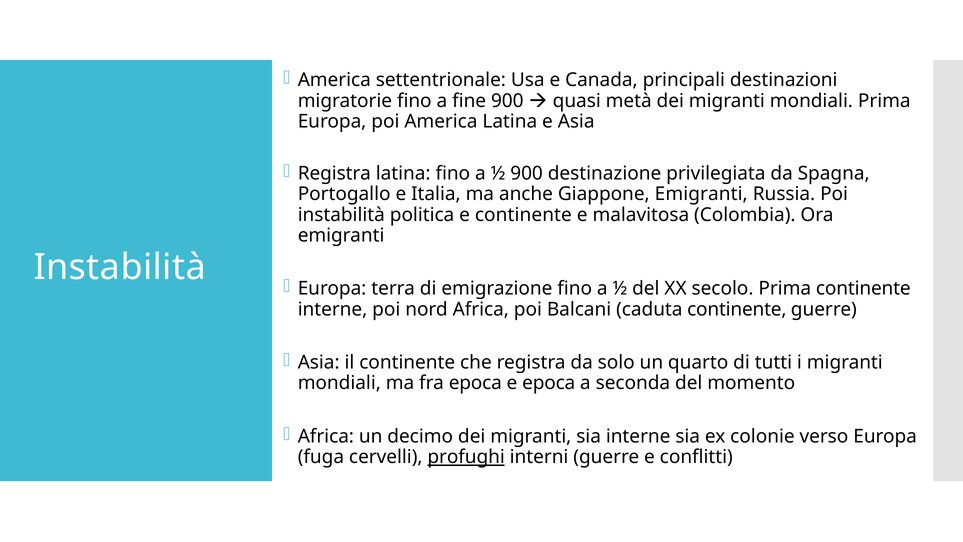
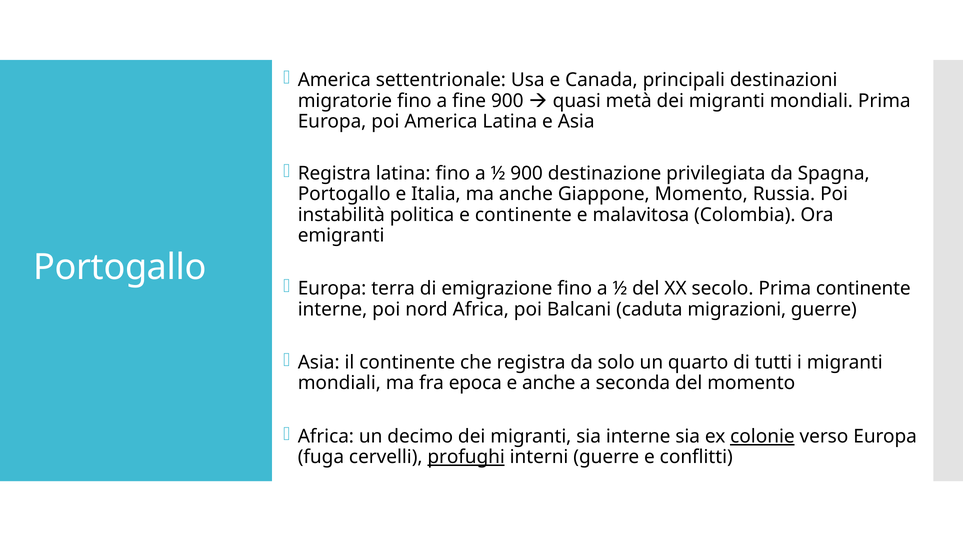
Giappone Emigranti: Emigranti -> Momento (701, 194)
Instabilità: Instabilità -> Portogallo (120, 267)
caduta continente: continente -> migrazioni (737, 309)
e epoca: epoca -> anche (549, 383)
colonie underline: none -> present (762, 436)
